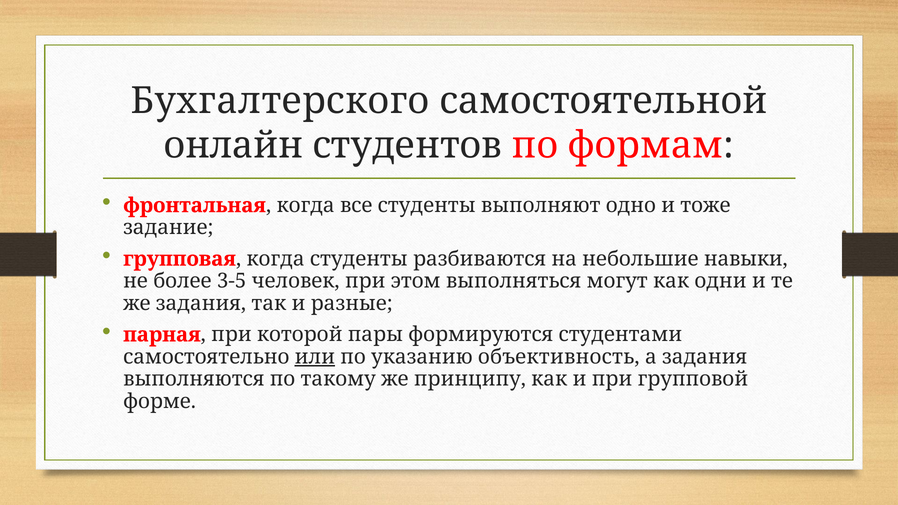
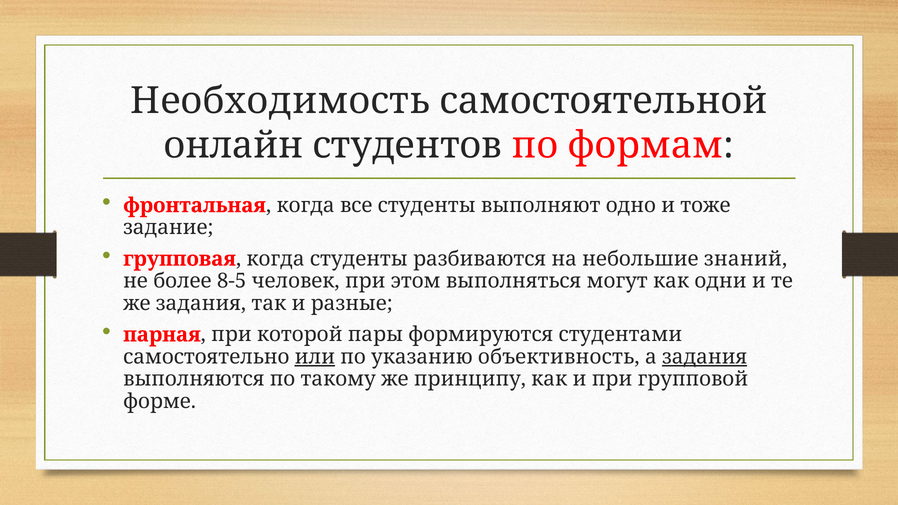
Бухгалтерского: Бухгалтерского -> Необходимость (280, 101)
навыки: навыки -> знаний (746, 259)
3-5: 3-5 -> 8-5 (232, 281)
задания underline: none -> present (705, 357)
